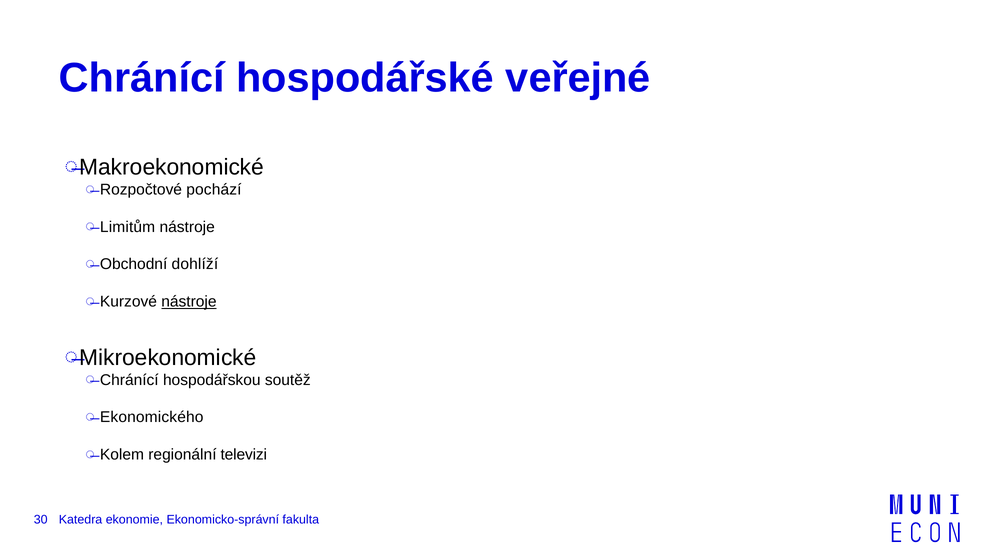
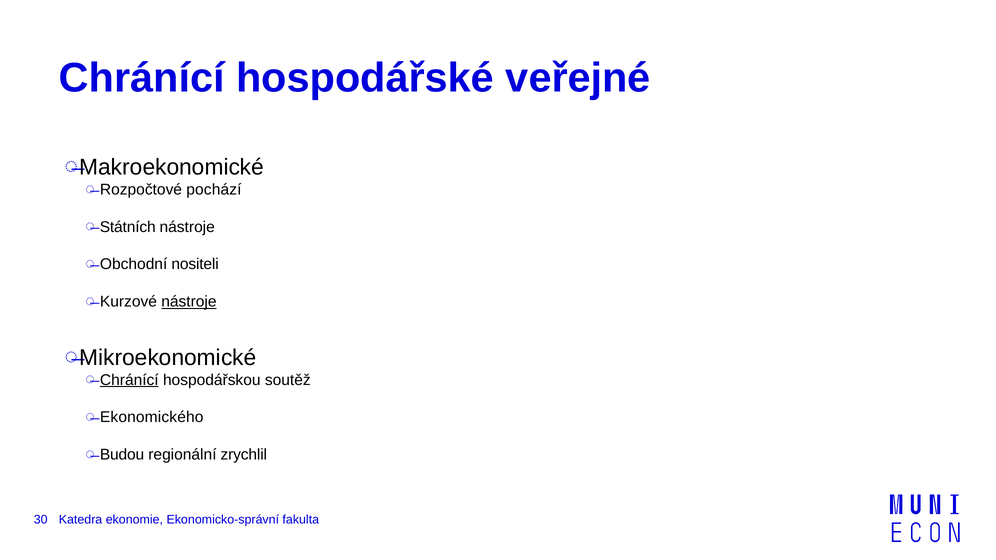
Limitům: Limitům -> Státních (128, 227)
dohlíží: dohlíží -> nositeli (195, 264)
Chránící underline: none -> present (129, 380)
Kolem: Kolem -> Budou (122, 455)
televizi: televizi -> zrychlil (244, 455)
